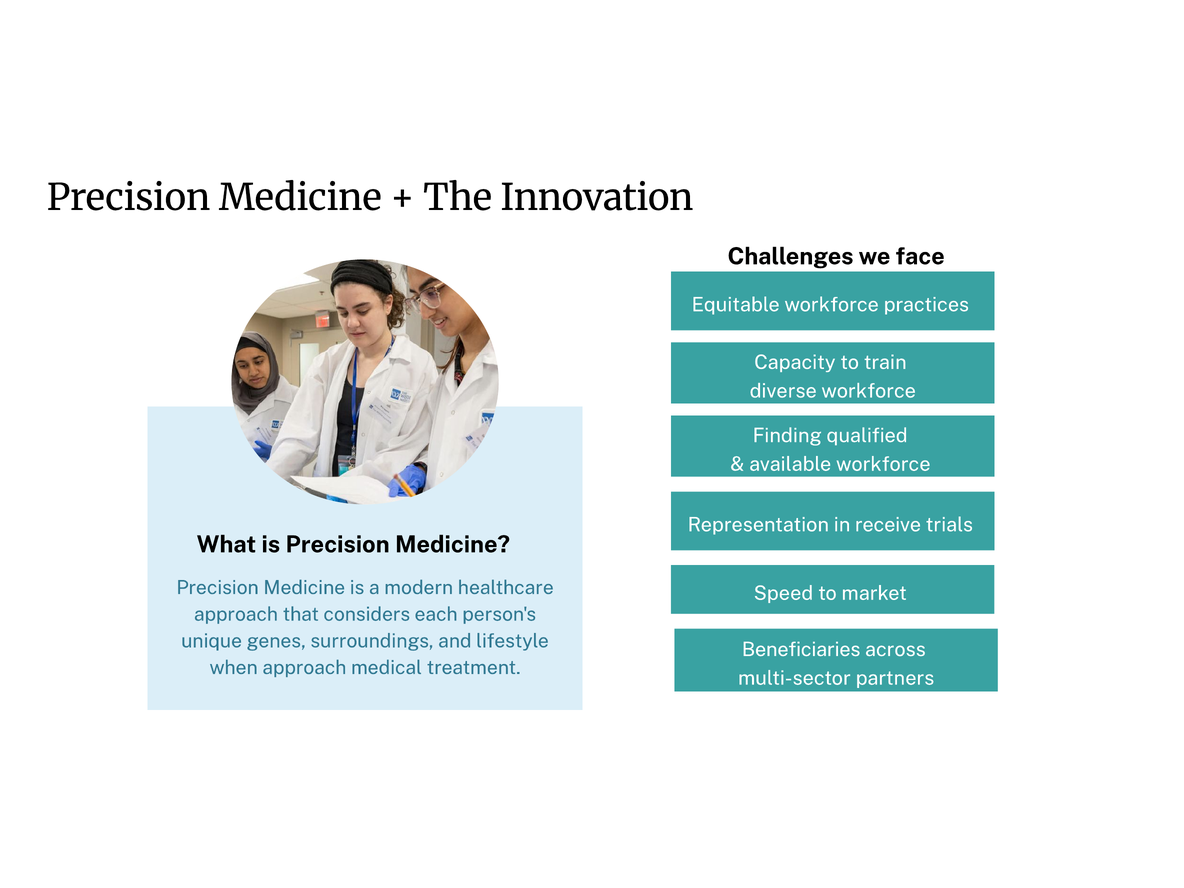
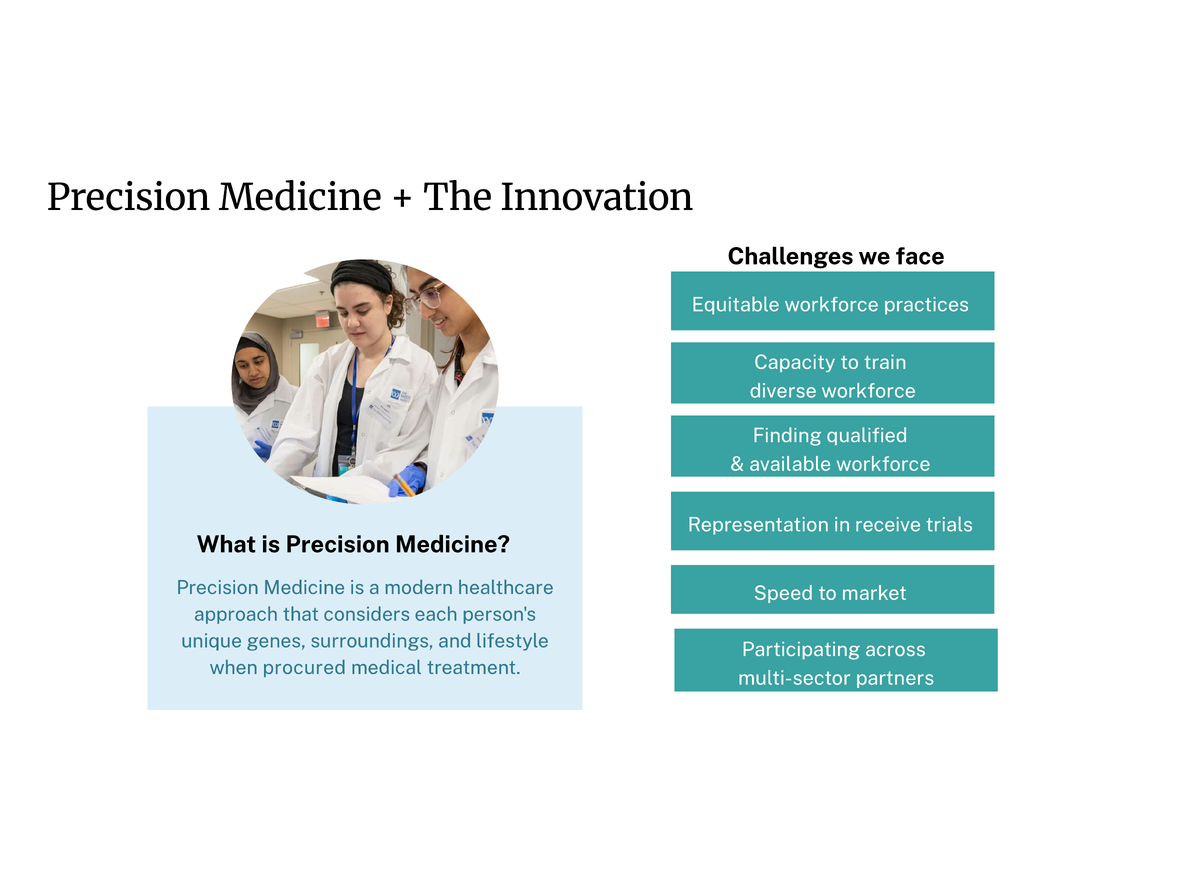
Beneficiaries: Beneficiaries -> Participating (801, 650)
when approach: approach -> procured (304, 668)
